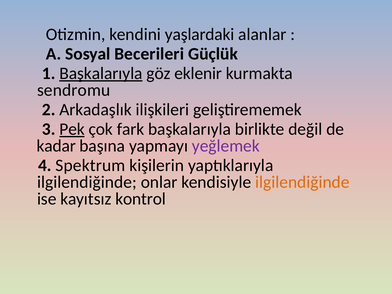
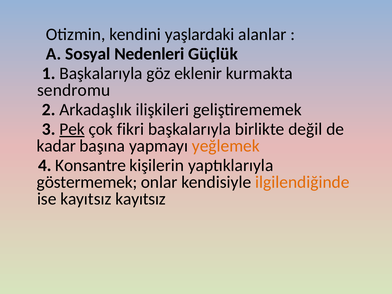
Becerileri: Becerileri -> Nedenleri (149, 54)
Başkalarıyla underline: present -> none (101, 73)
fark: fark -> fikri (130, 129)
yeğlemek colour: purple -> orange (226, 146)
Spektrum: Spektrum -> Konsantre (91, 165)
ilgilendiğinde: ilgilendiğinde -> göstermemek (87, 182)
kayıtsız kontrol: kontrol -> kayıtsız (141, 199)
